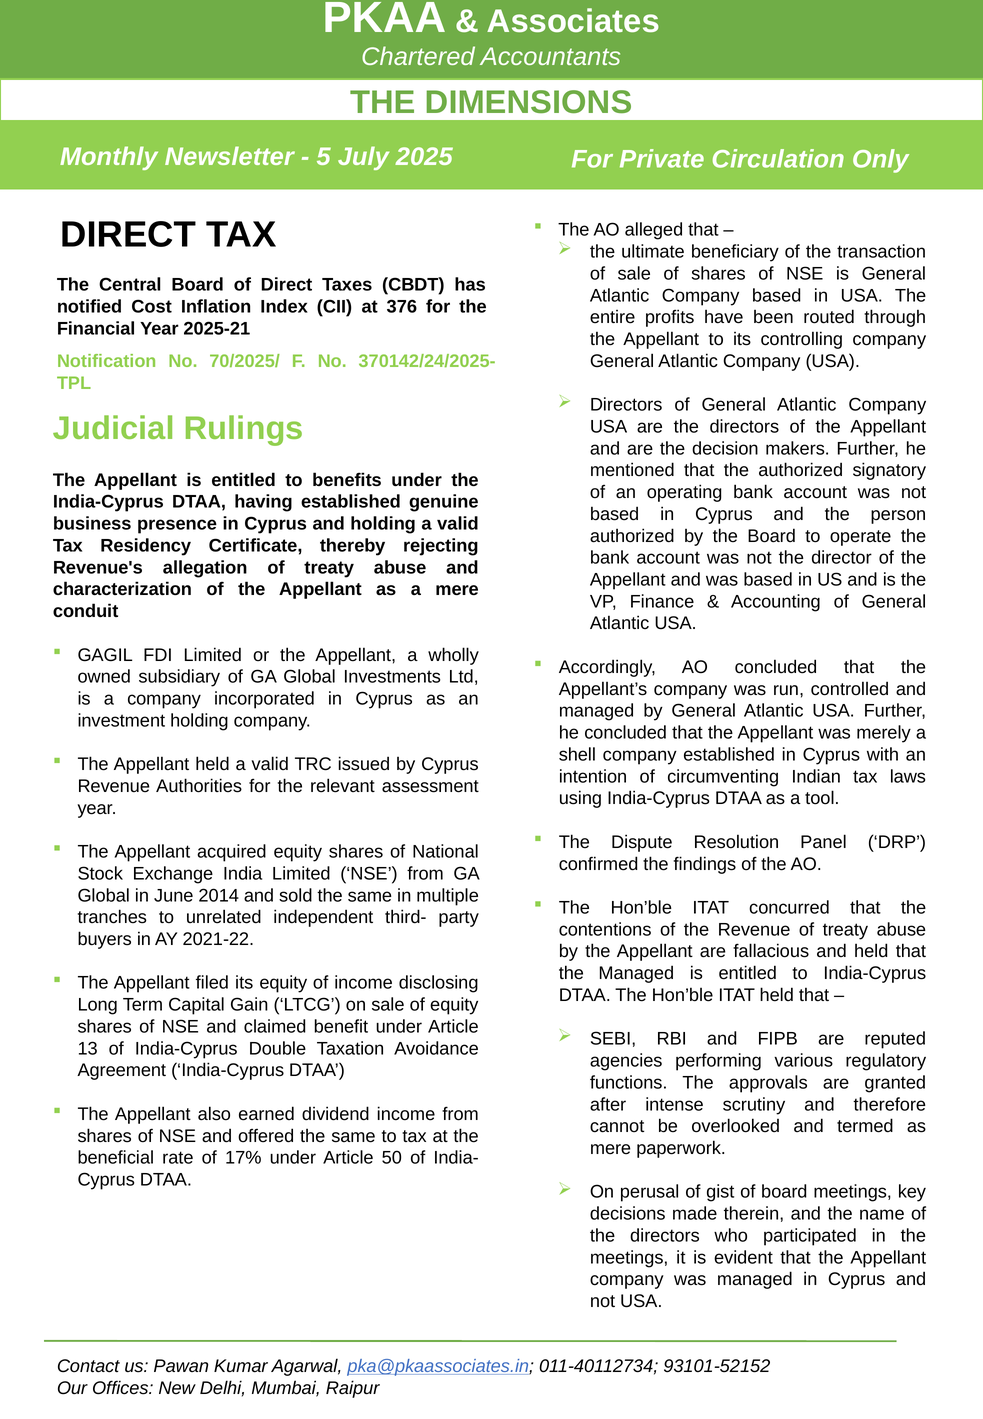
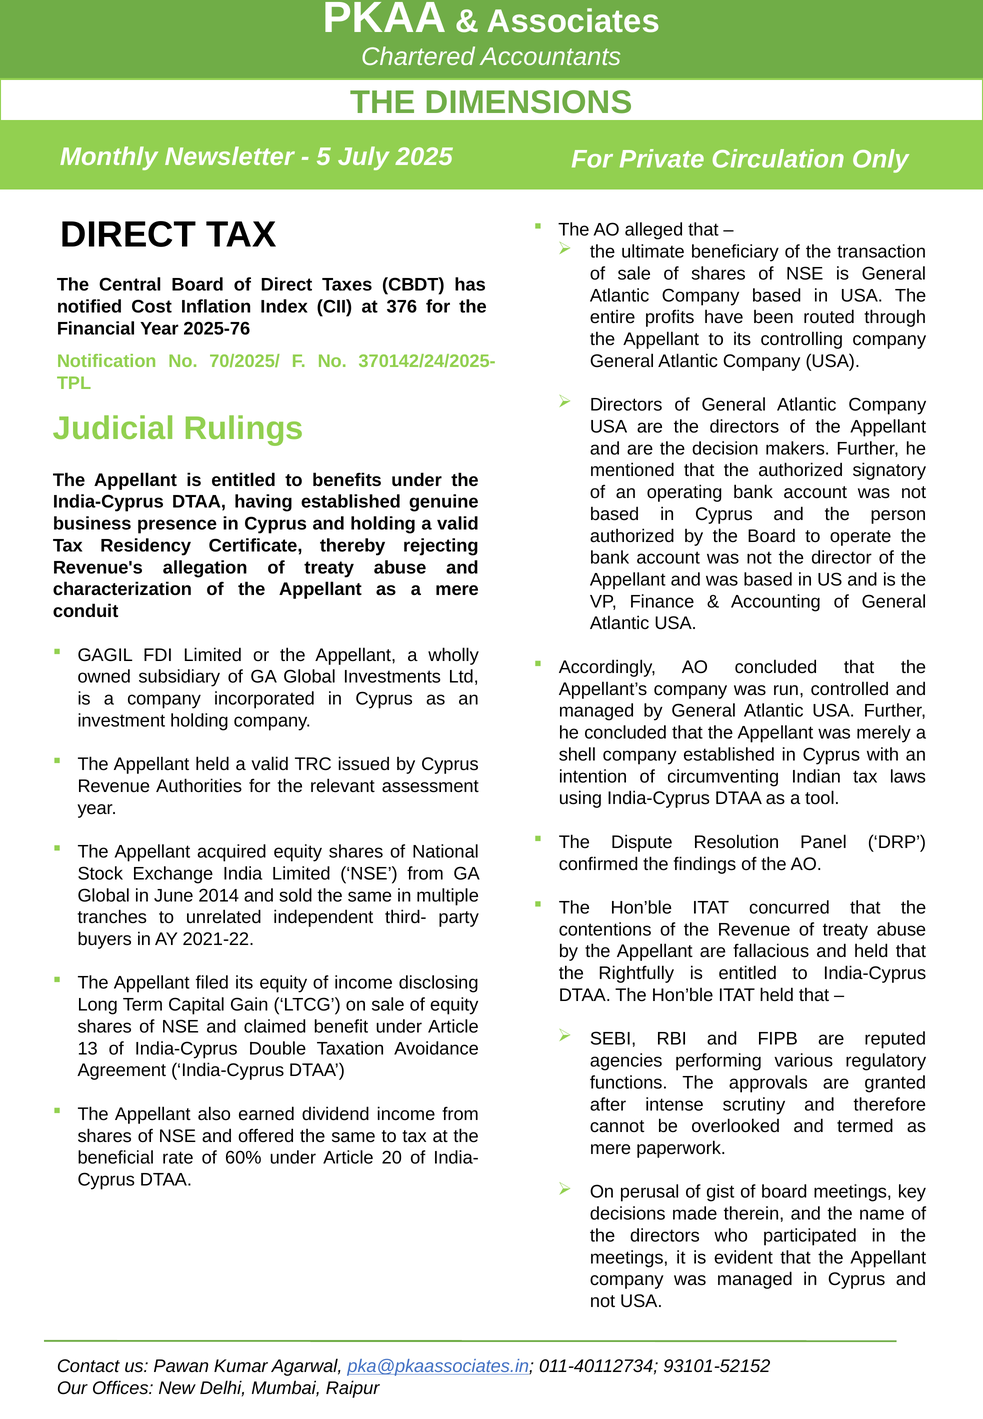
2025-21: 2025-21 -> 2025-76 (217, 329)
the Managed: Managed -> Rightfully (636, 974)
17%: 17% -> 60% (243, 1159)
50: 50 -> 20 (392, 1159)
